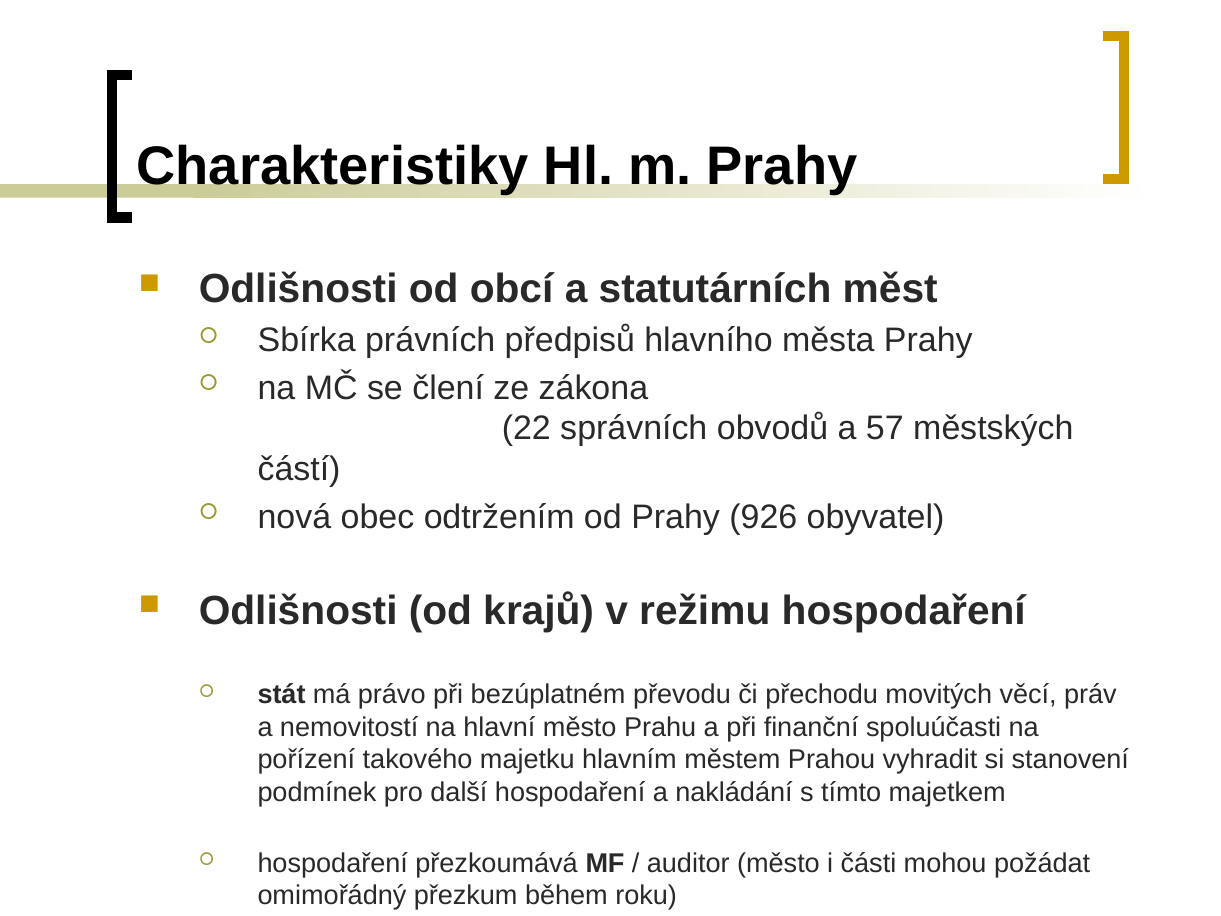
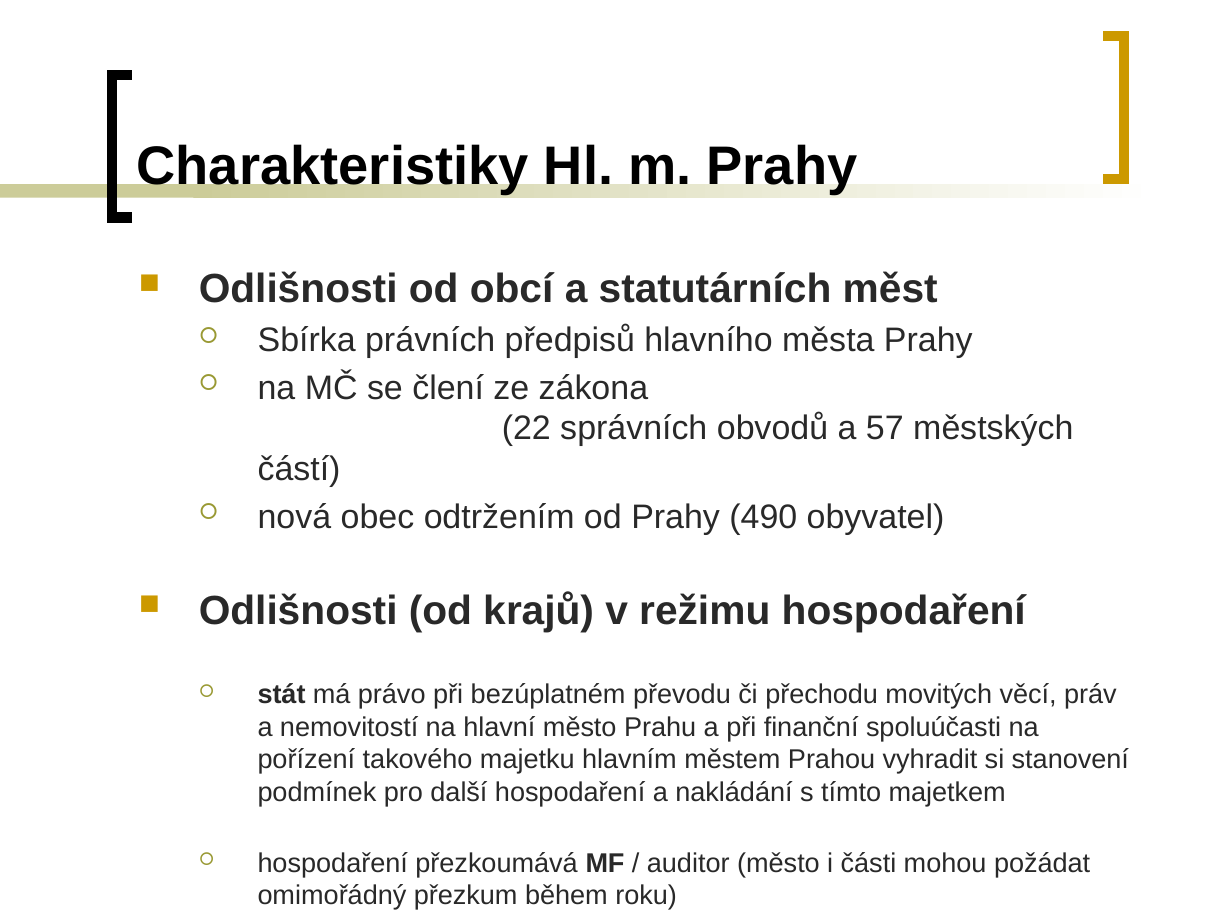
926: 926 -> 490 (763, 517)
